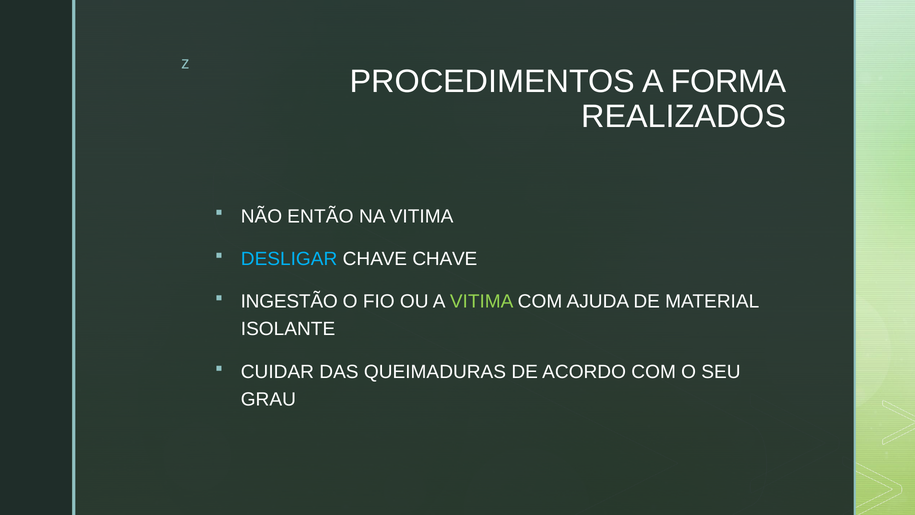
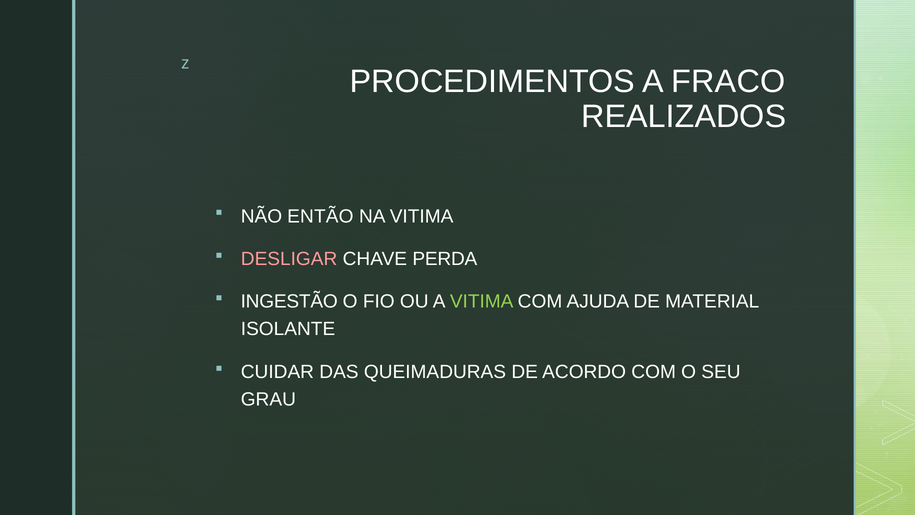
FORMA: FORMA -> FRACO (728, 81)
DESLIGAR colour: light blue -> pink (289, 259)
CHAVE CHAVE: CHAVE -> PERDA (445, 259)
